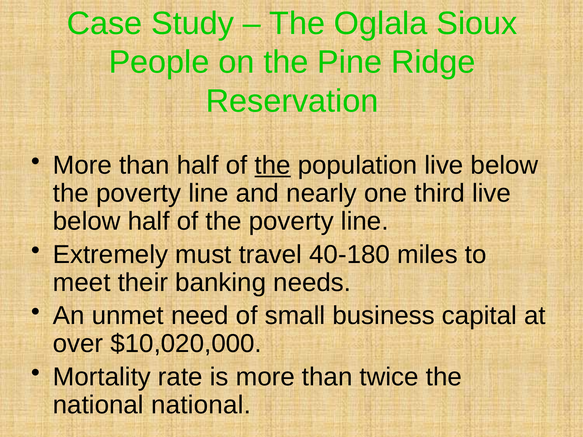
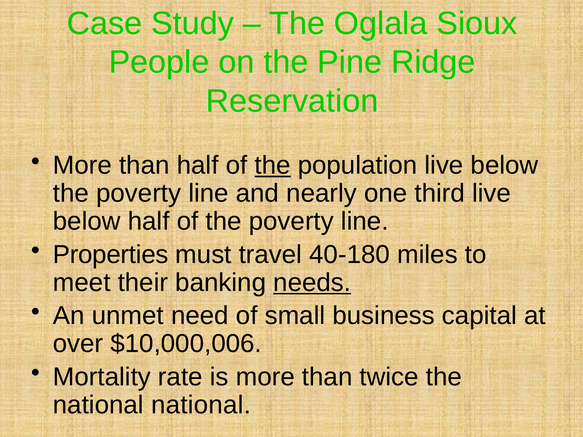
Extremely: Extremely -> Properties (111, 255)
needs underline: none -> present (312, 283)
$10,020,000: $10,020,000 -> $10,000,006 (186, 344)
